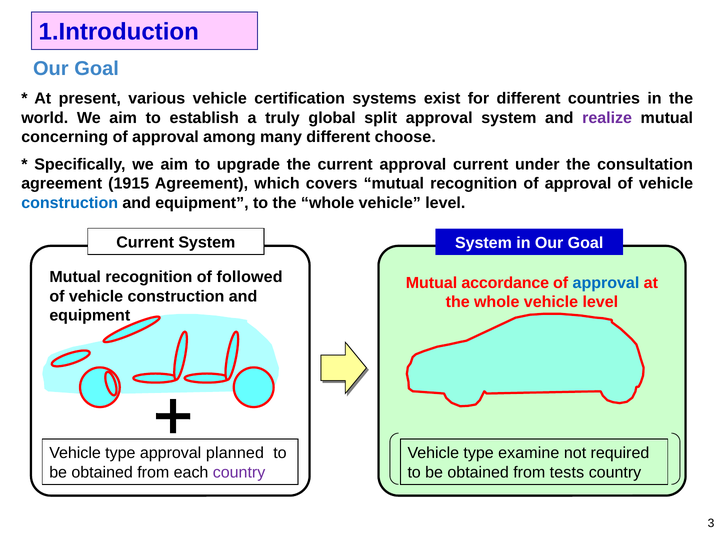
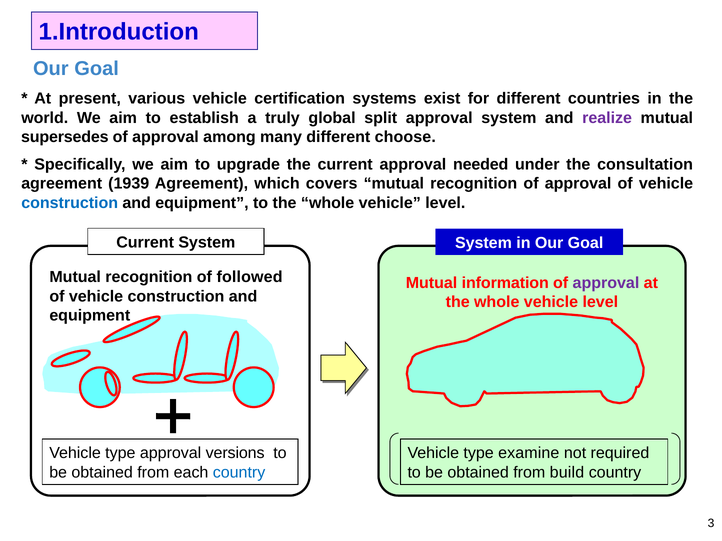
concerning: concerning -> supersedes (65, 137)
approval current: current -> needed (481, 164)
1915: 1915 -> 1939 (129, 184)
accordance: accordance -> information (505, 283)
approval colour: blue -> purple (606, 283)
planned: planned -> versions (235, 454)
country colour: purple -> blue (239, 473)
tests: tests -> build (567, 473)
